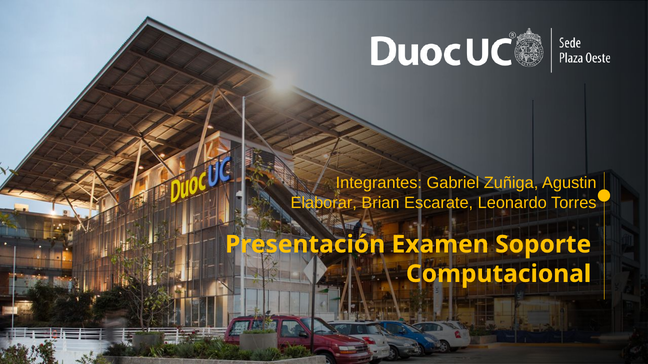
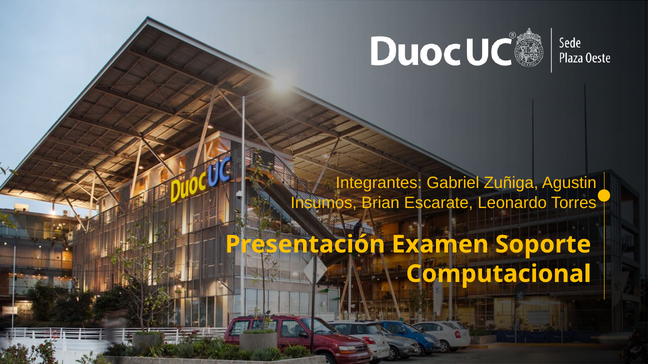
Elaborar: Elaborar -> Insumos (324, 203)
